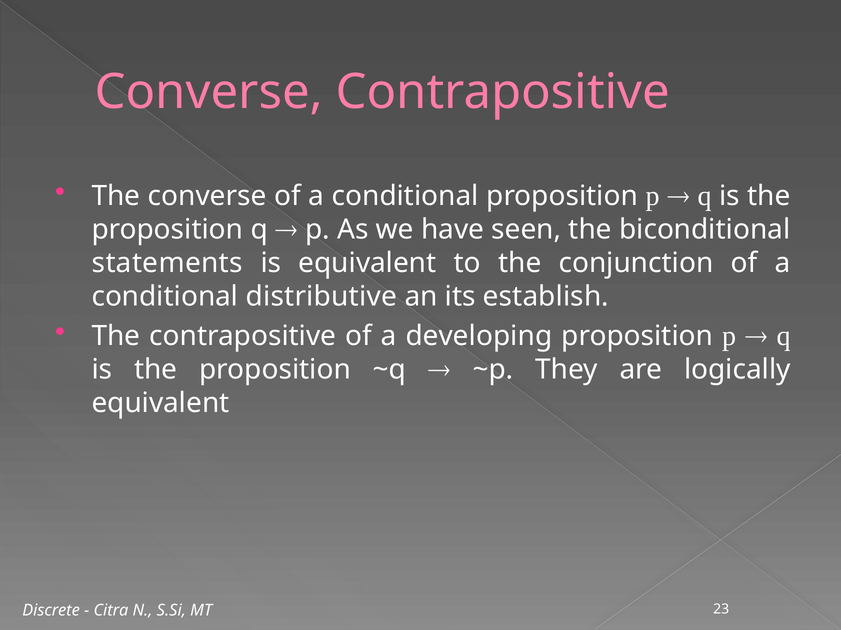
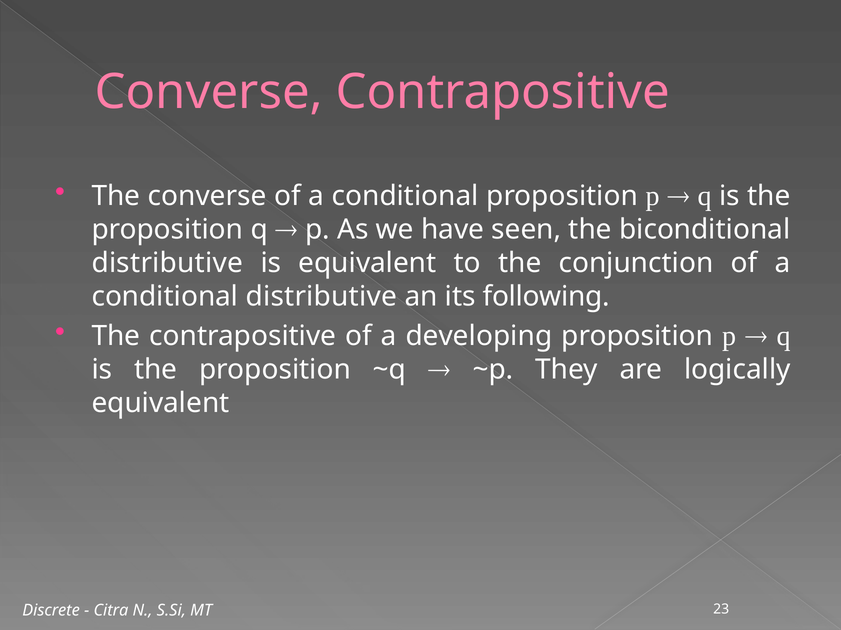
statements: statements -> distributive (167, 263)
establish: establish -> following (546, 297)
